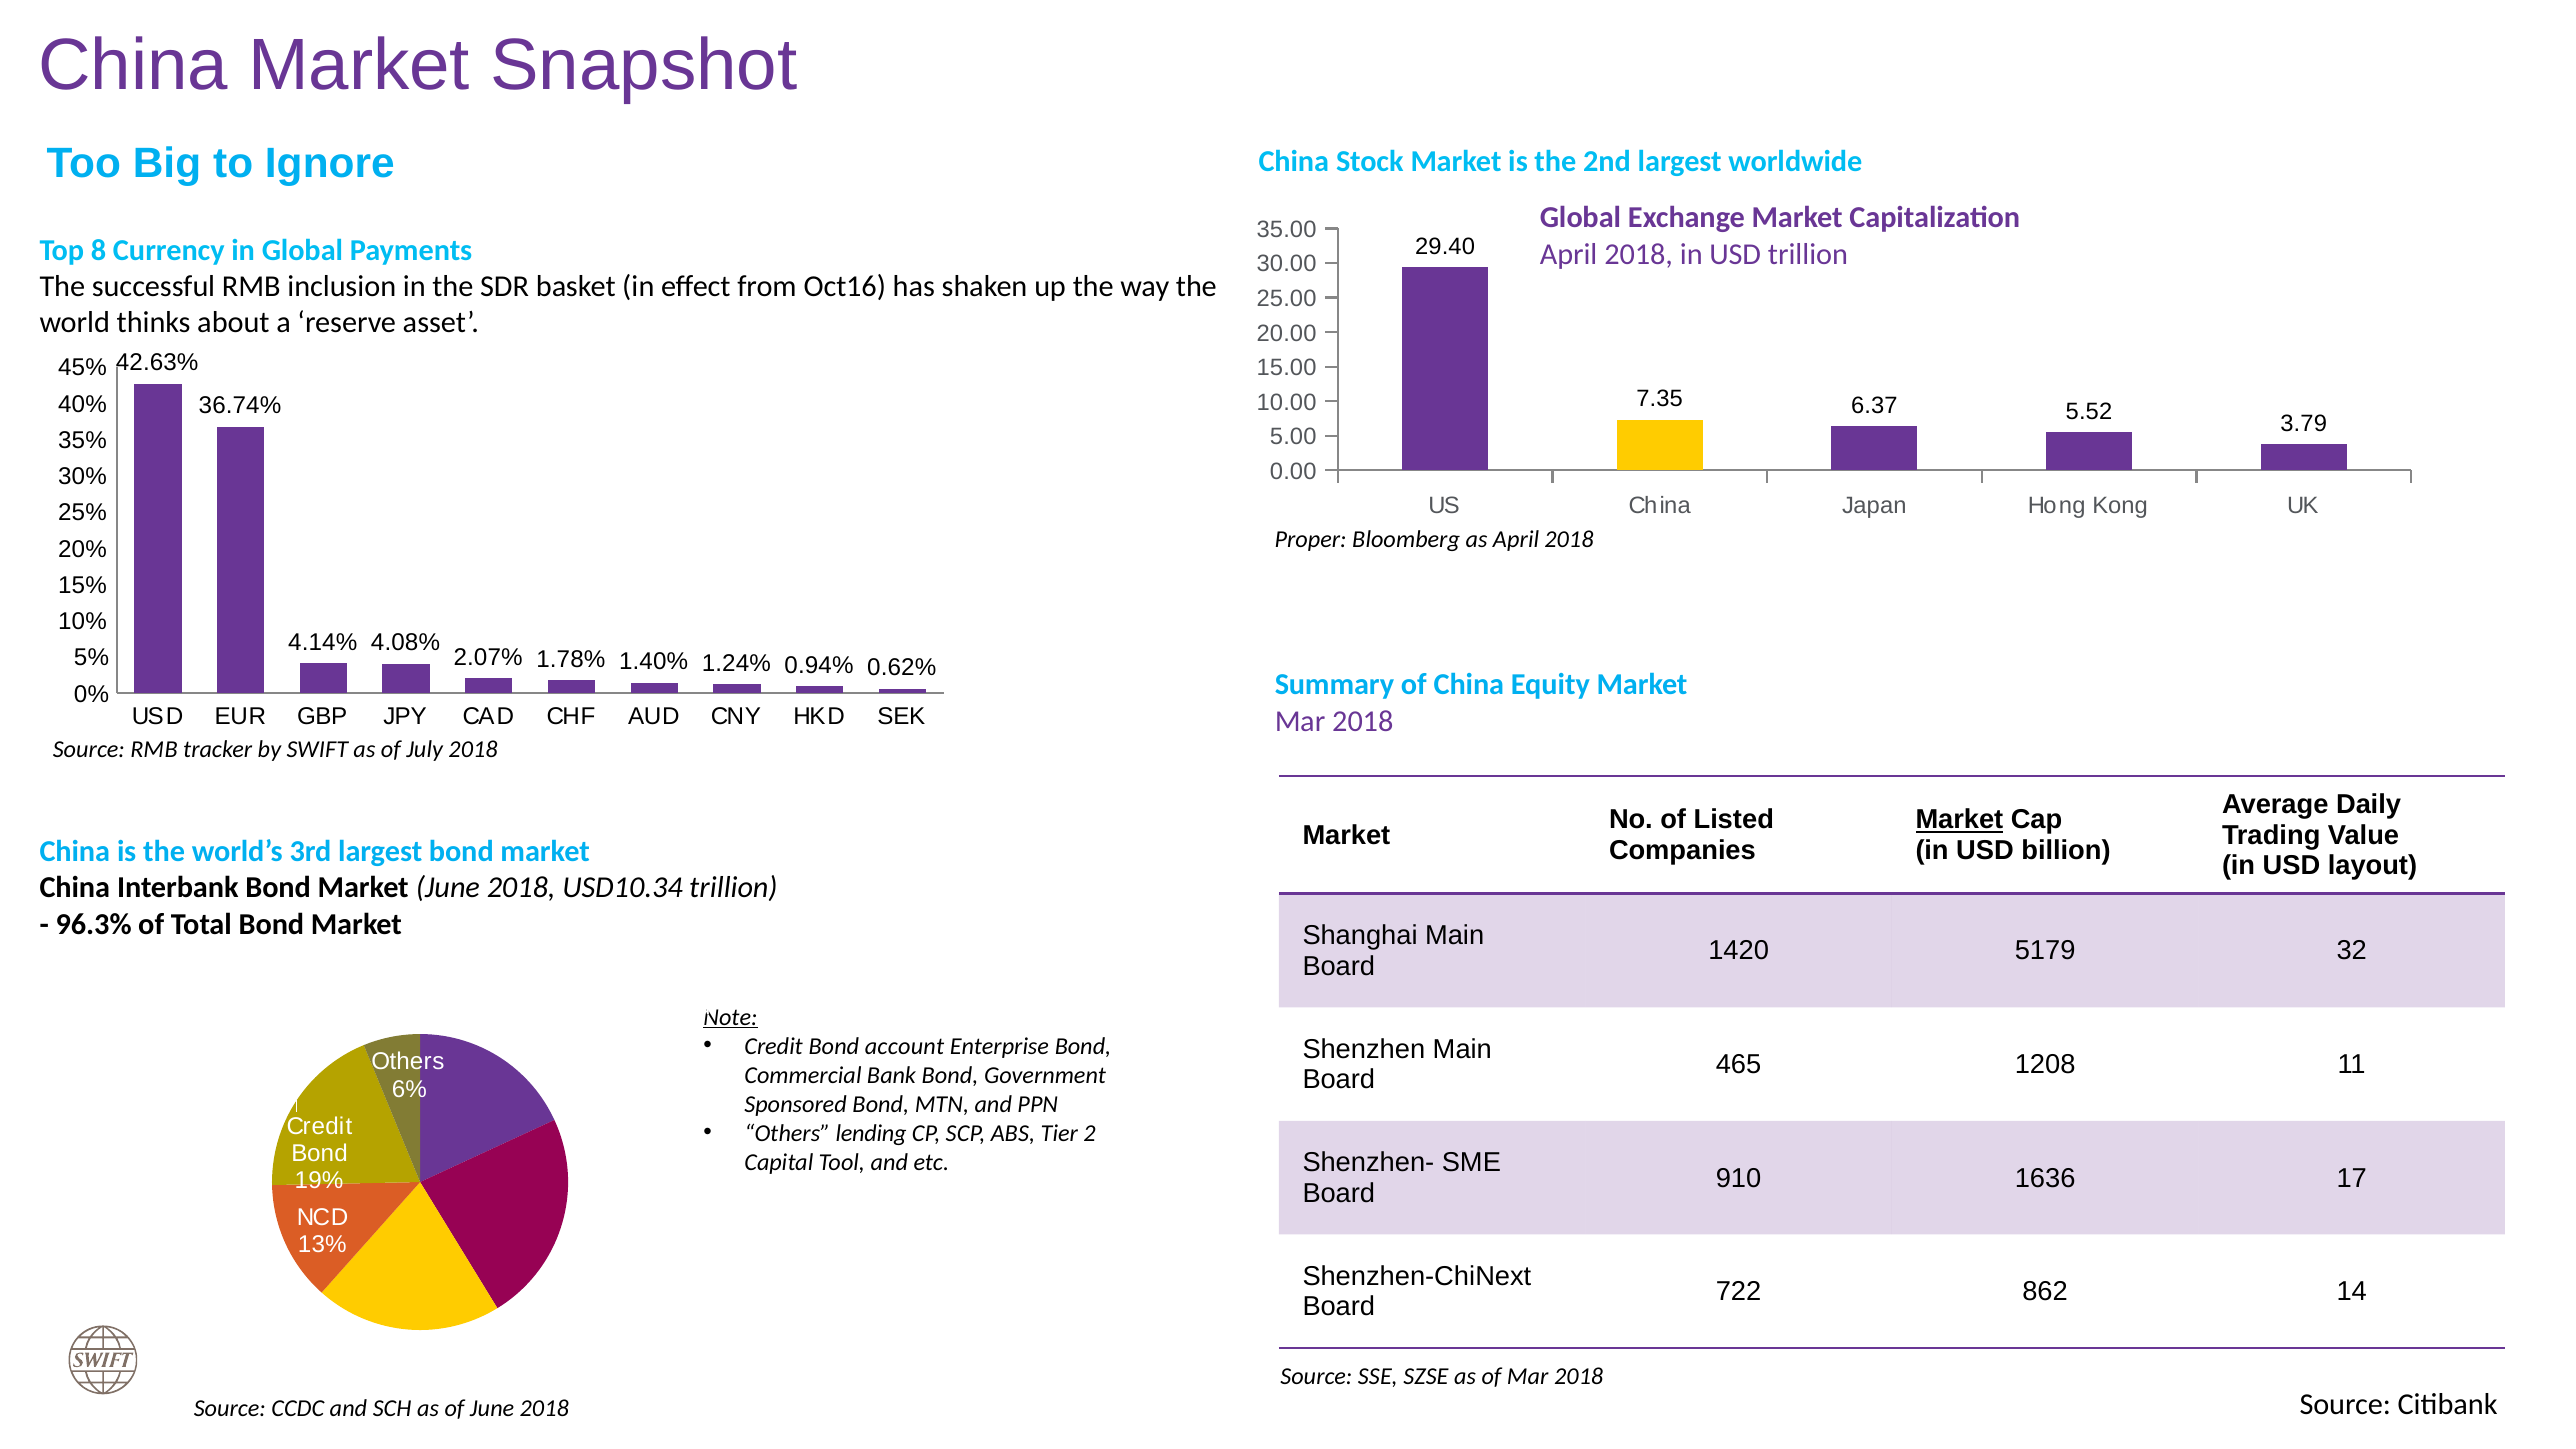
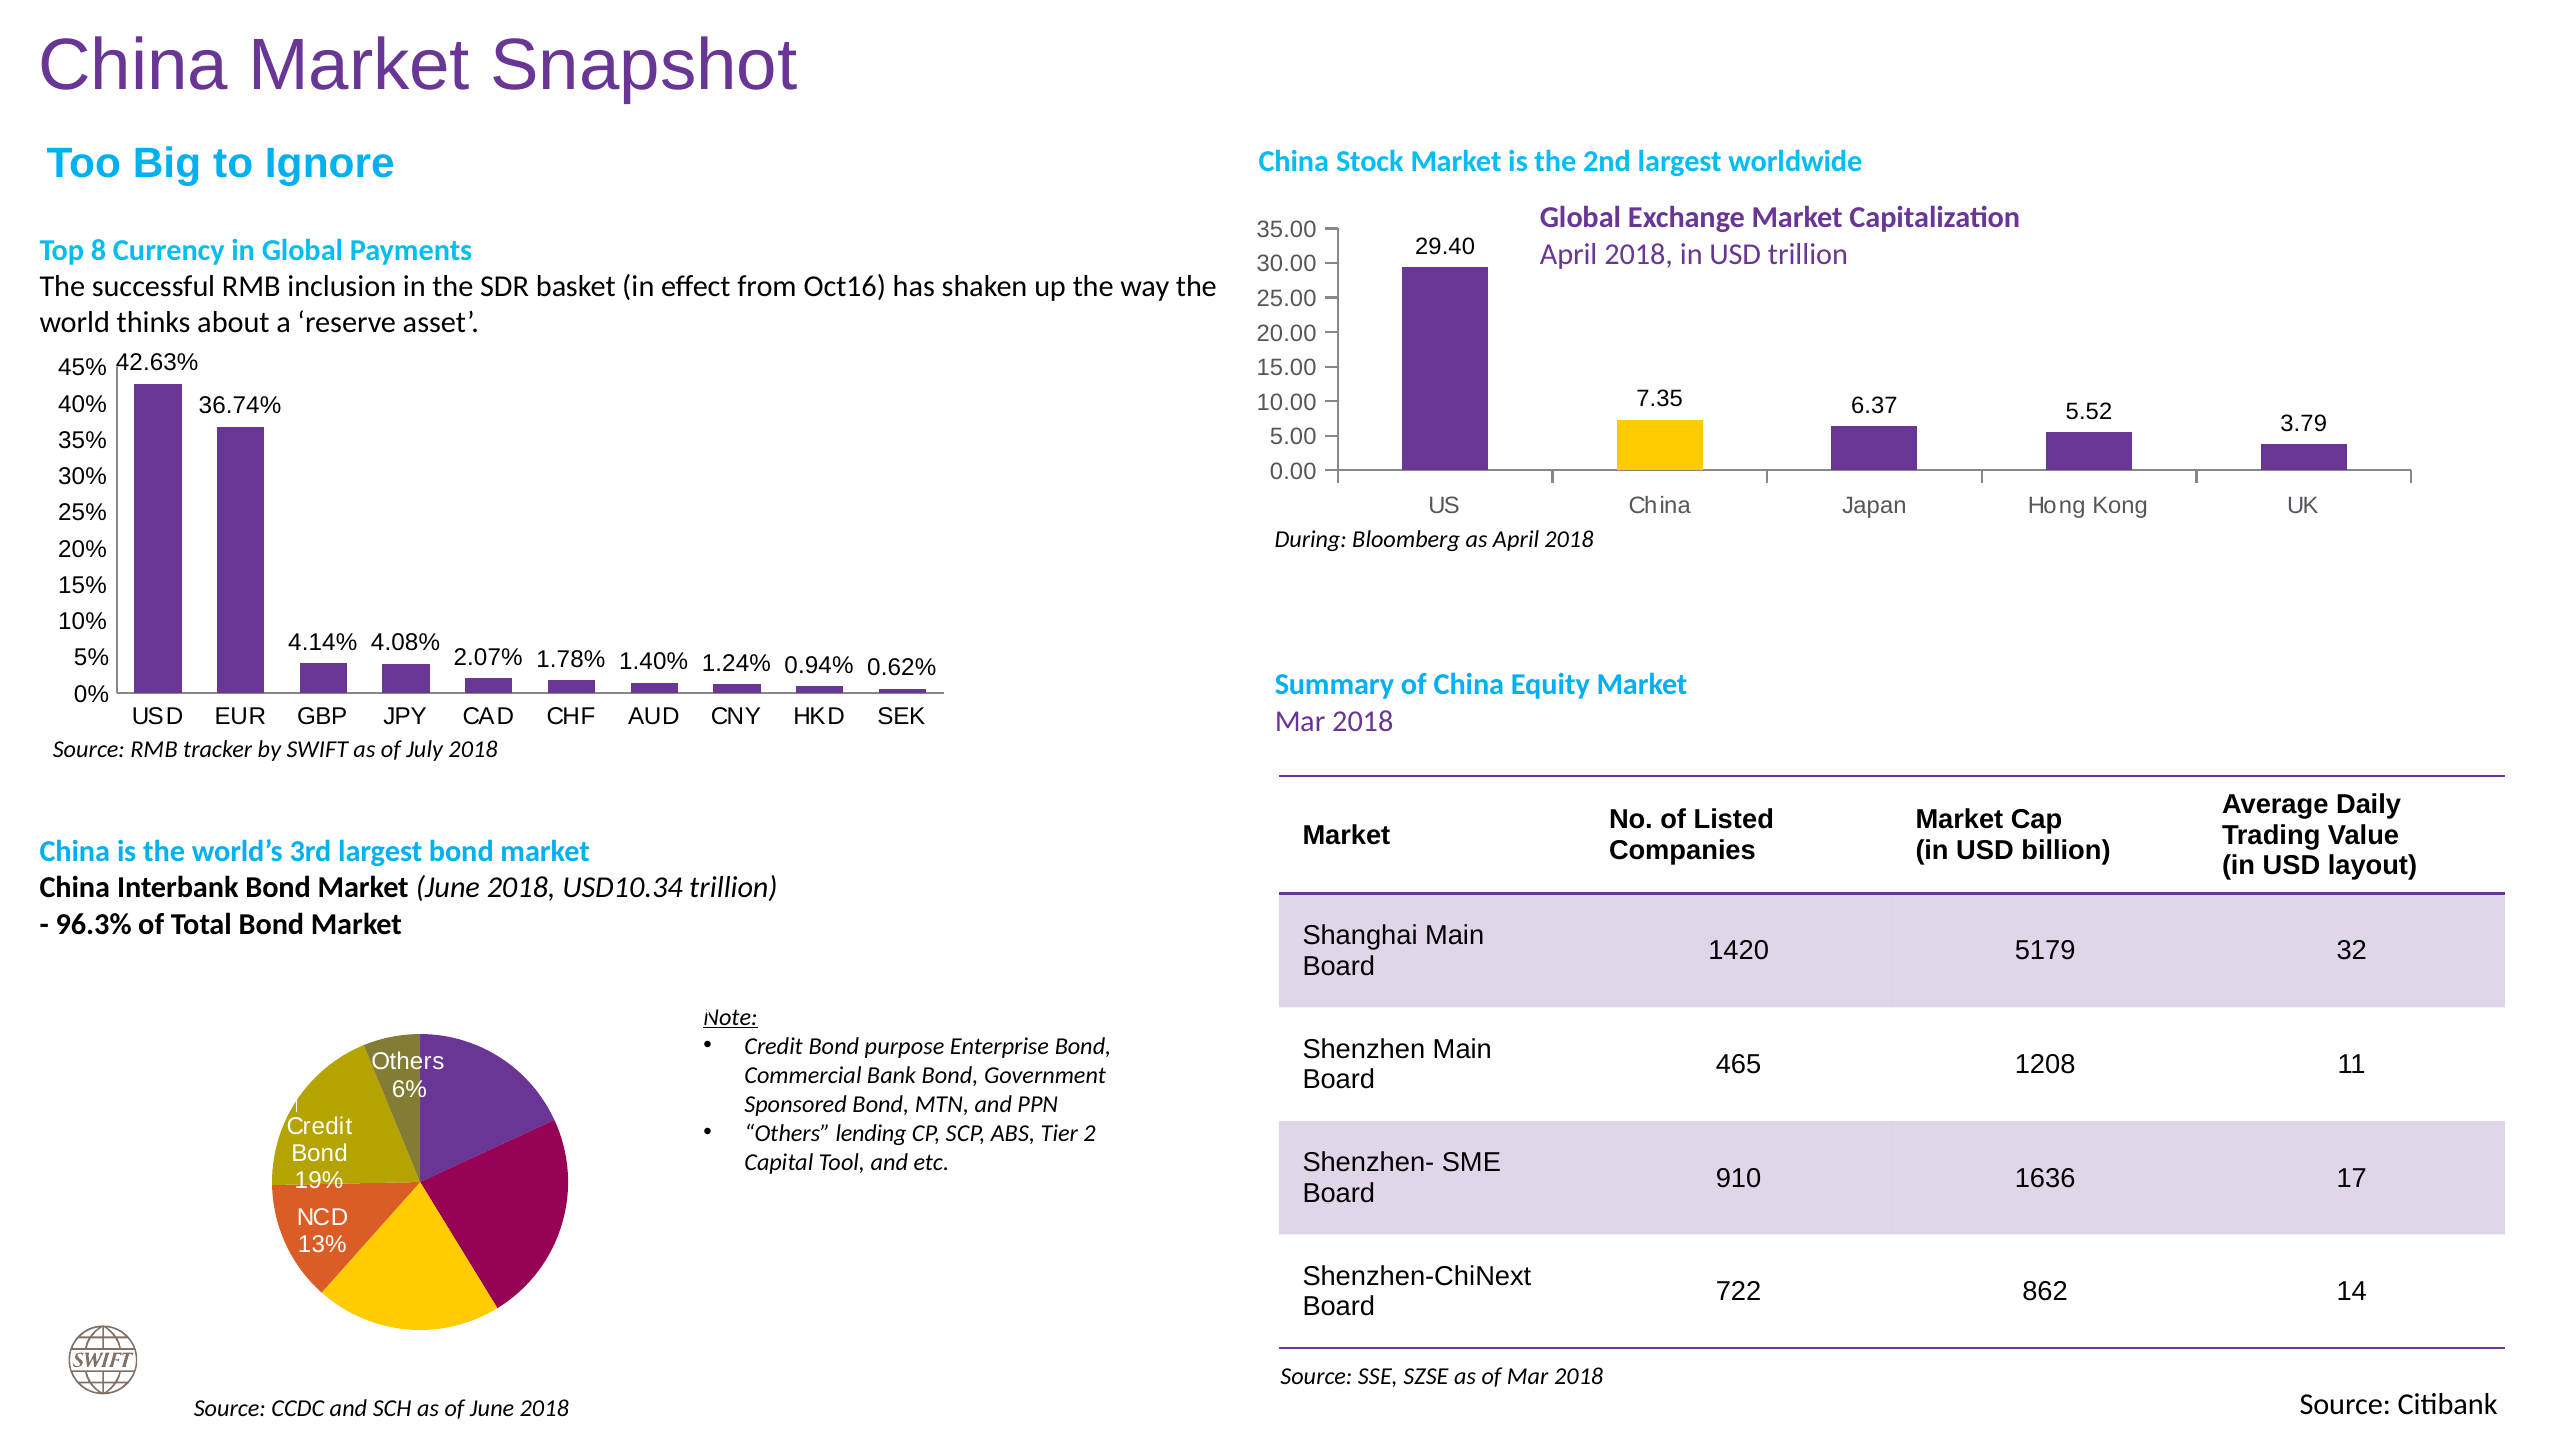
Proper: Proper -> During (1311, 540)
Market underline: present -> none (1959, 820)
account: account -> purpose (905, 1046)
